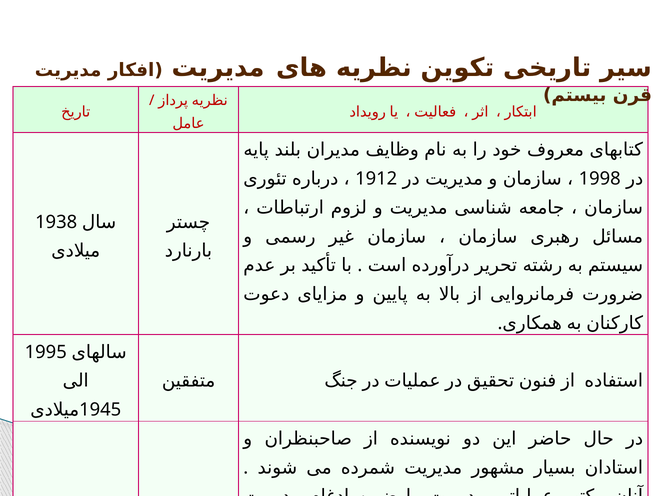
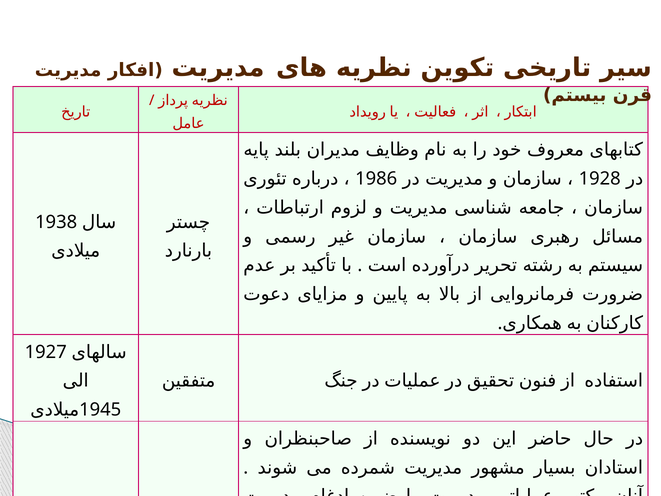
1912: 1912 -> 1986 (376, 179)
1998: 1998 -> 1928 (600, 179)
1995: 1995 -> 1927 (46, 352)
